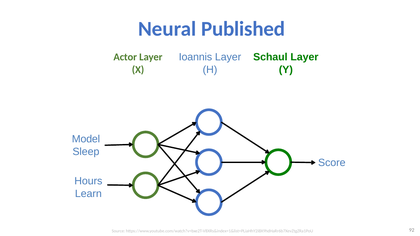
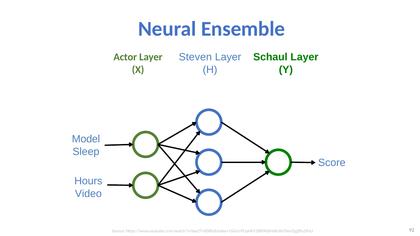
Published: Published -> Ensemble (243, 29)
Ioannis: Ioannis -> Steven (195, 57)
Learn: Learn -> Video (88, 194)
